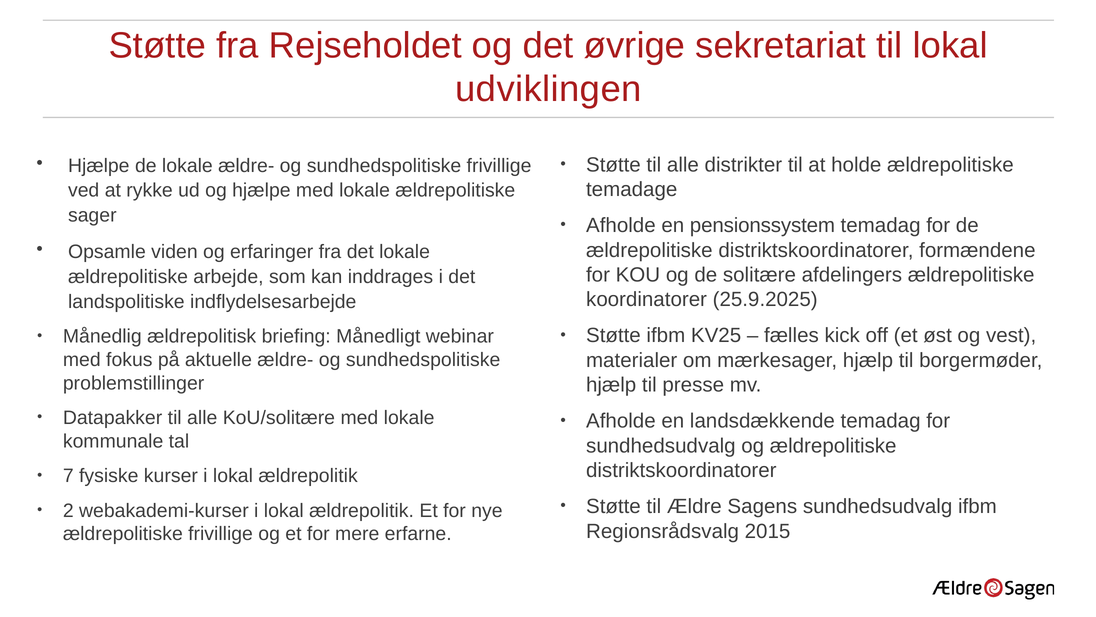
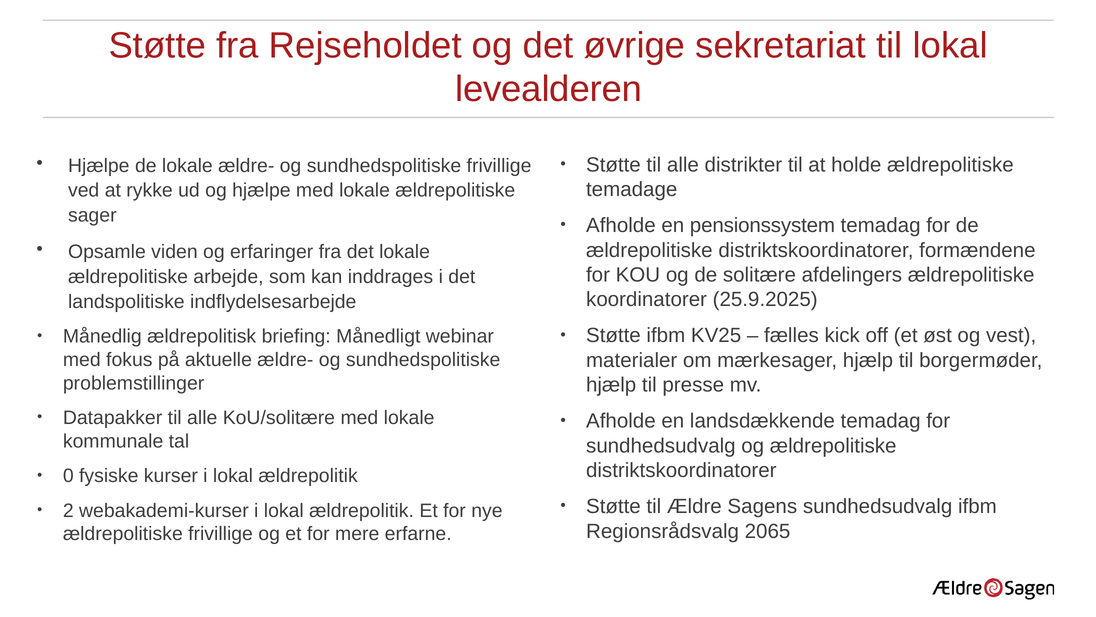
udviklingen: udviklingen -> levealderen (549, 89)
7: 7 -> 0 (68, 476)
2015: 2015 -> 2065 (768, 531)
